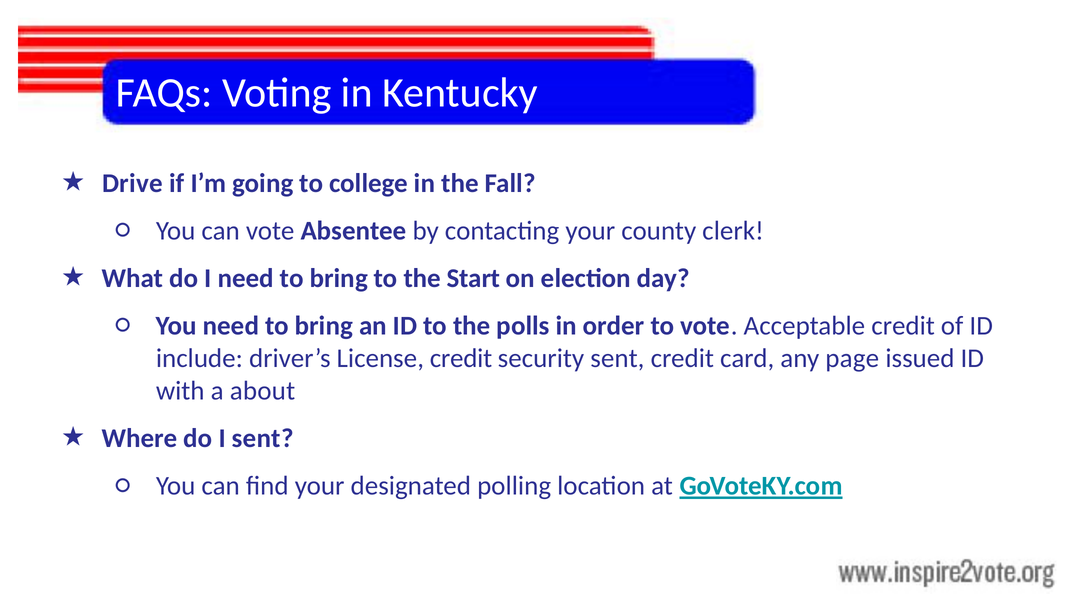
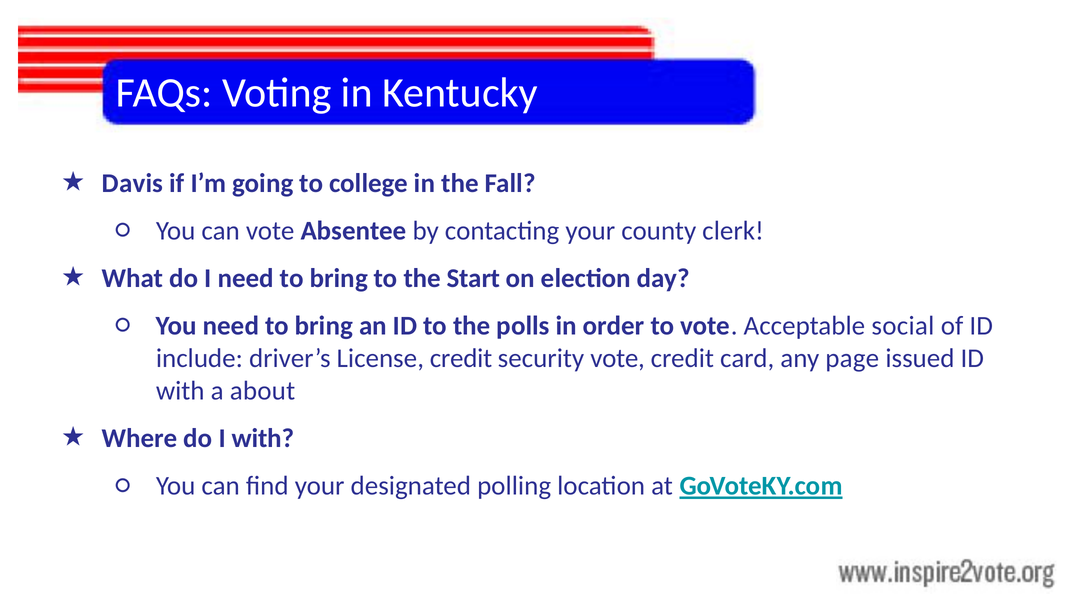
Drive: Drive -> Davis (132, 183)
Acceptable credit: credit -> social (903, 326)
security sent: sent -> vote (618, 358)
I sent: sent -> with (263, 438)
